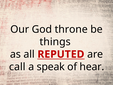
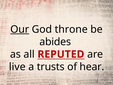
Our underline: none -> present (20, 29)
things: things -> abides (55, 42)
call: call -> live (17, 67)
speak: speak -> trusts (51, 67)
